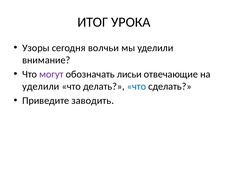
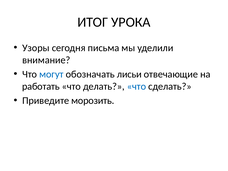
волчьи: волчьи -> письма (104, 48)
могут colour: purple -> blue (51, 74)
уделили: уделили -> работать (41, 86)
заводить: заводить -> морозить (93, 101)
